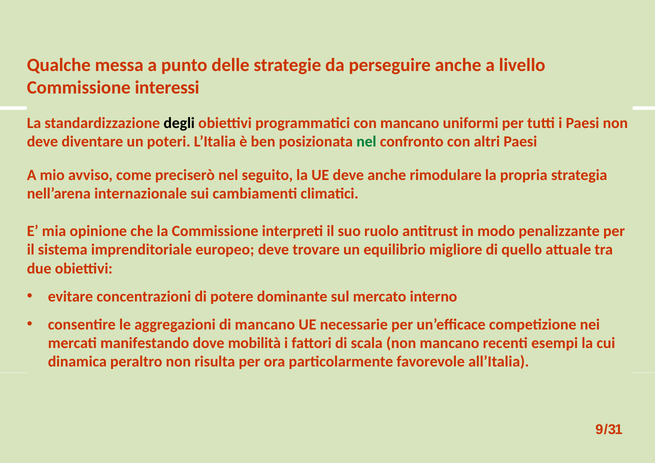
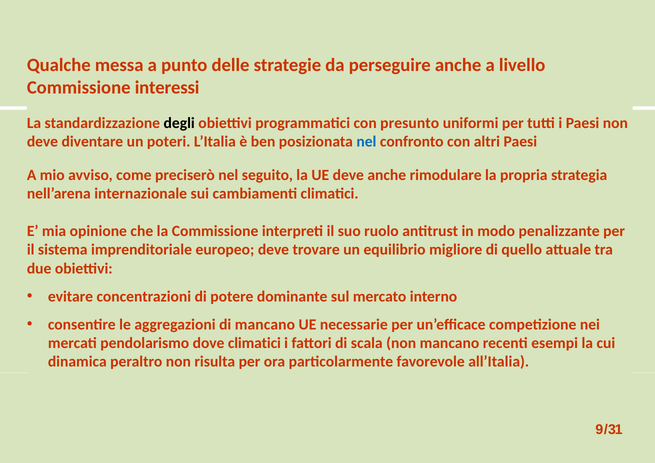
con mancano: mancano -> presunto (410, 123)
nel colour: green -> blue (366, 142)
manifestando: manifestando -> pendolarismo (145, 343)
dove mobilità: mobilità -> climatici (254, 343)
